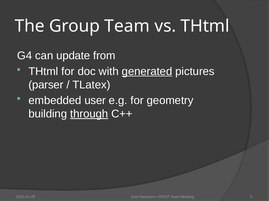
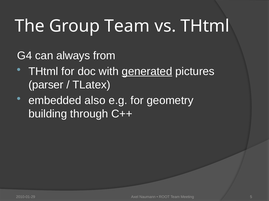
update: update -> always (73, 56)
user: user -> also (95, 101)
through underline: present -> none (89, 114)
